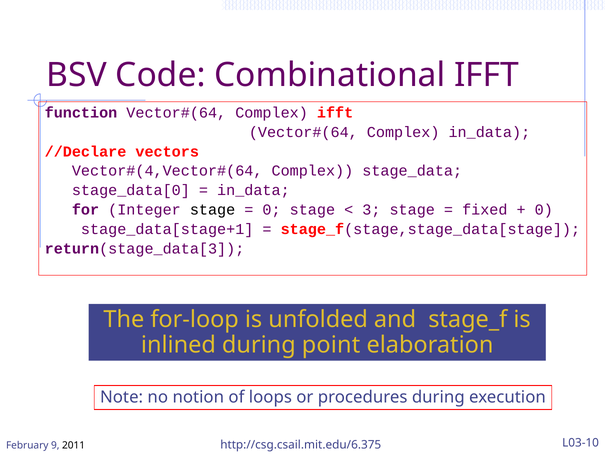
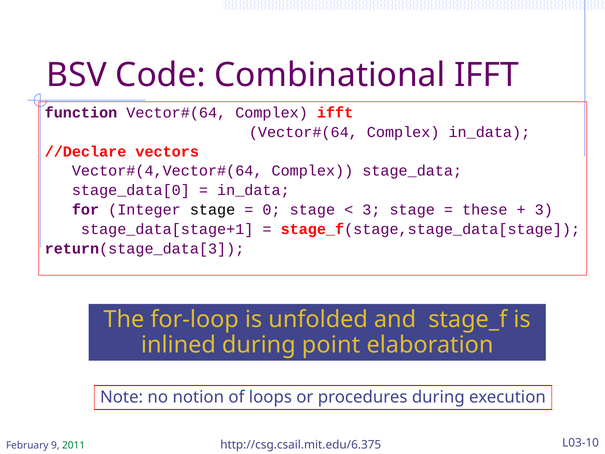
fixed: fixed -> these (485, 210)
0: 0 -> 3 (544, 210)
2011 colour: black -> green (74, 445)
